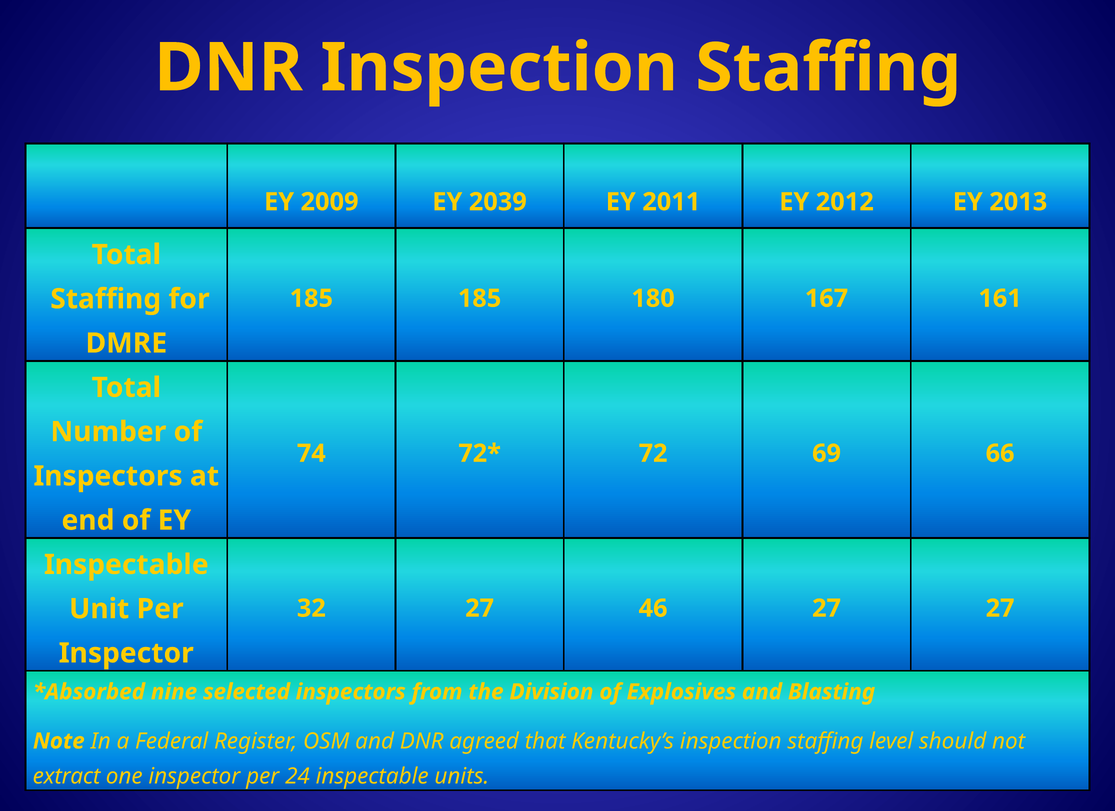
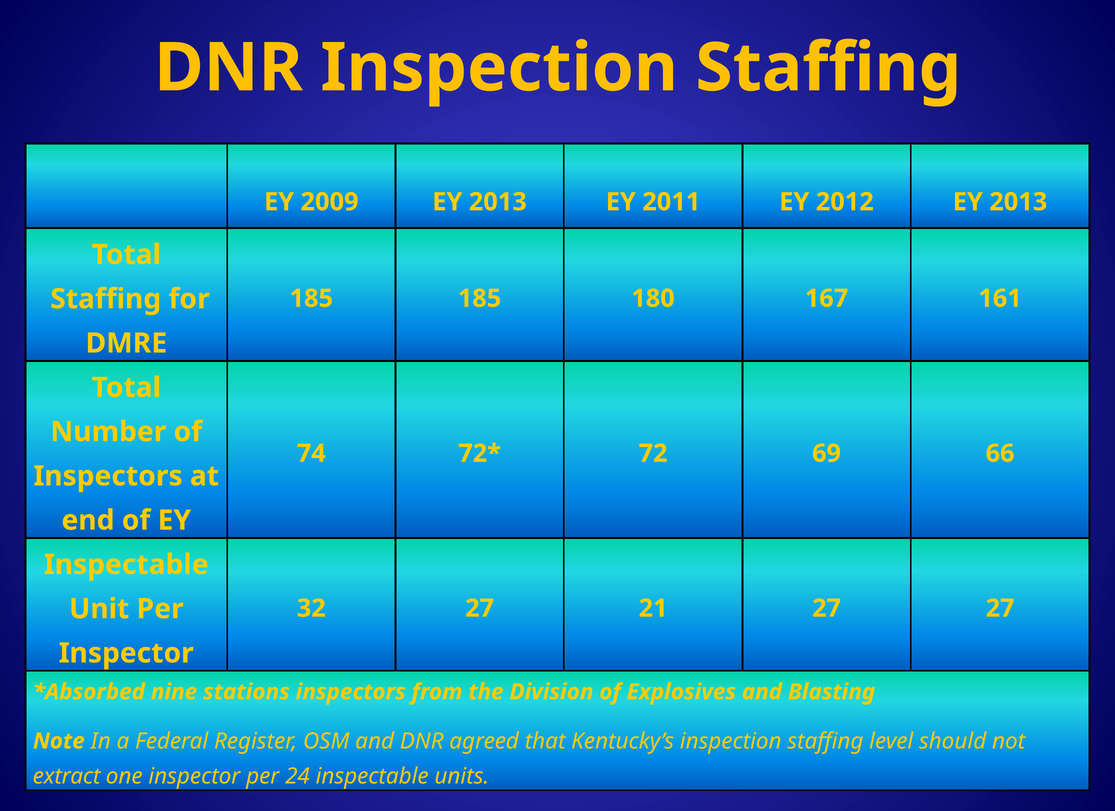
2009 EY 2039: 2039 -> 2013 (498, 202)
46: 46 -> 21 (653, 608)
selected: selected -> stations (246, 692)
